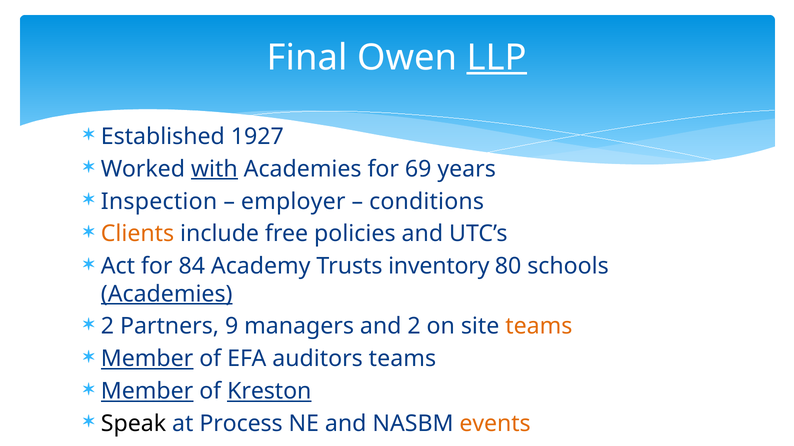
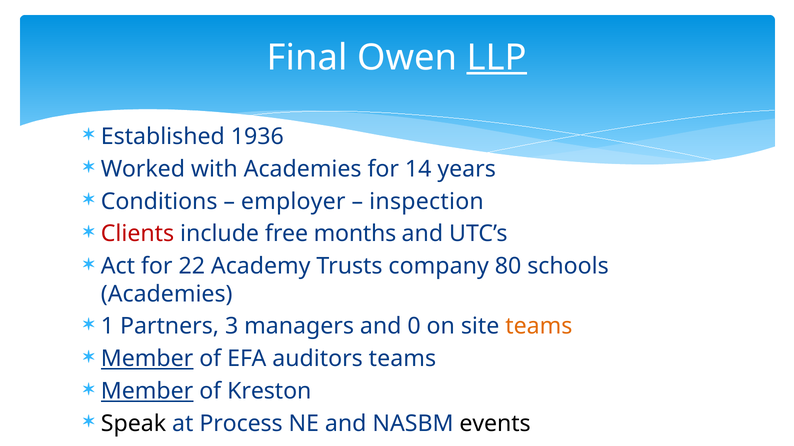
1927: 1927 -> 1936 (257, 137)
with underline: present -> none (214, 169)
69: 69 -> 14 (418, 169)
Inspection: Inspection -> Conditions (159, 202)
conditions: conditions -> inspection (427, 202)
Clients colour: orange -> red (138, 234)
policies: policies -> months (355, 234)
84: 84 -> 22 (192, 267)
inventory: inventory -> company (439, 267)
Academies underline: present -> none (167, 294)
2: 2 -> 1 (107, 327)
9: 9 -> 3 (232, 327)
and 2: 2 -> 0 (414, 327)
Kreston underline: present -> none (269, 392)
events colour: orange -> black (495, 424)
